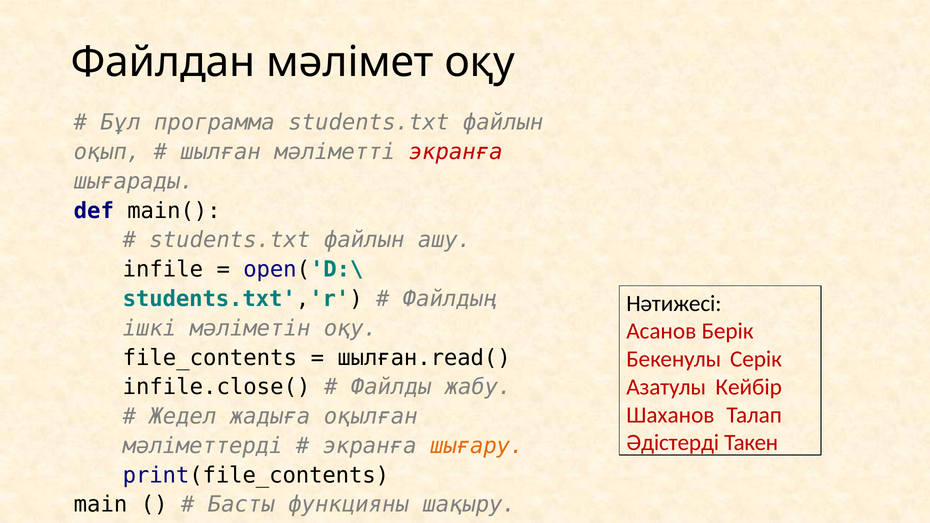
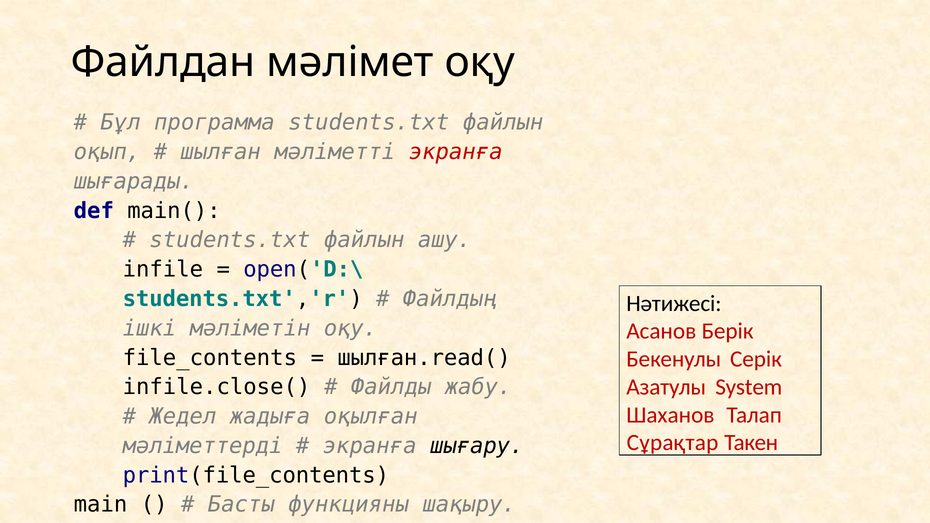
Кейбір: Кейбір -> System (749, 387)
Әдістерді: Әдістерді -> Сұрақтар (673, 443)
шығару colour: orange -> black (477, 446)
